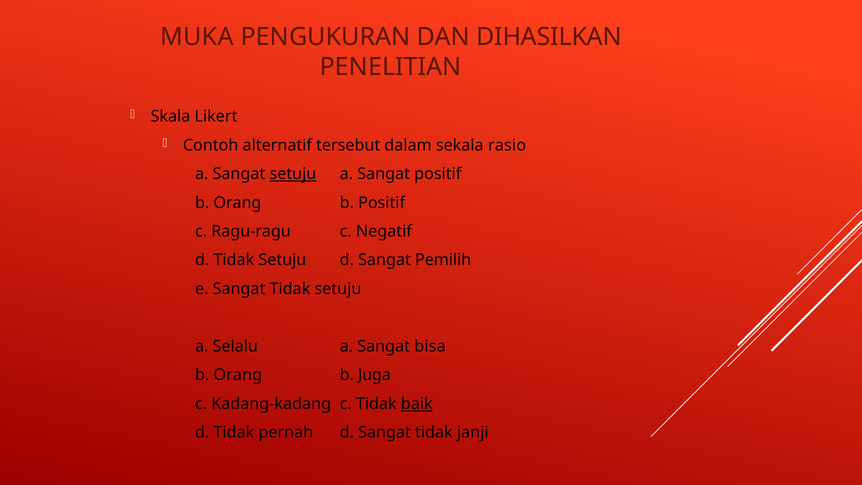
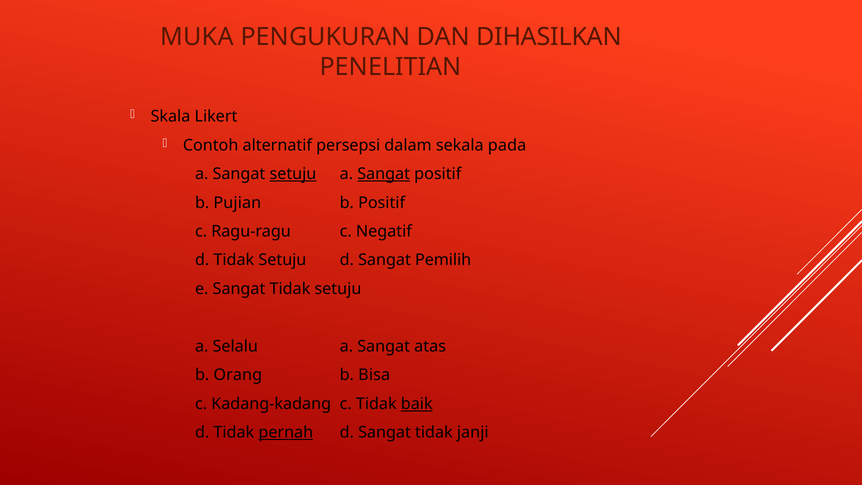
tersebut: tersebut -> persepsi (348, 145)
rasio: rasio -> pada (507, 145)
Sangat underline: none -> present (384, 174)
Orang: Orang -> Pujian (237, 203)
bisa: bisa -> atas (430, 346)
Juga: Juga -> Bisa (374, 375)
pernah underline: none -> present (286, 433)
